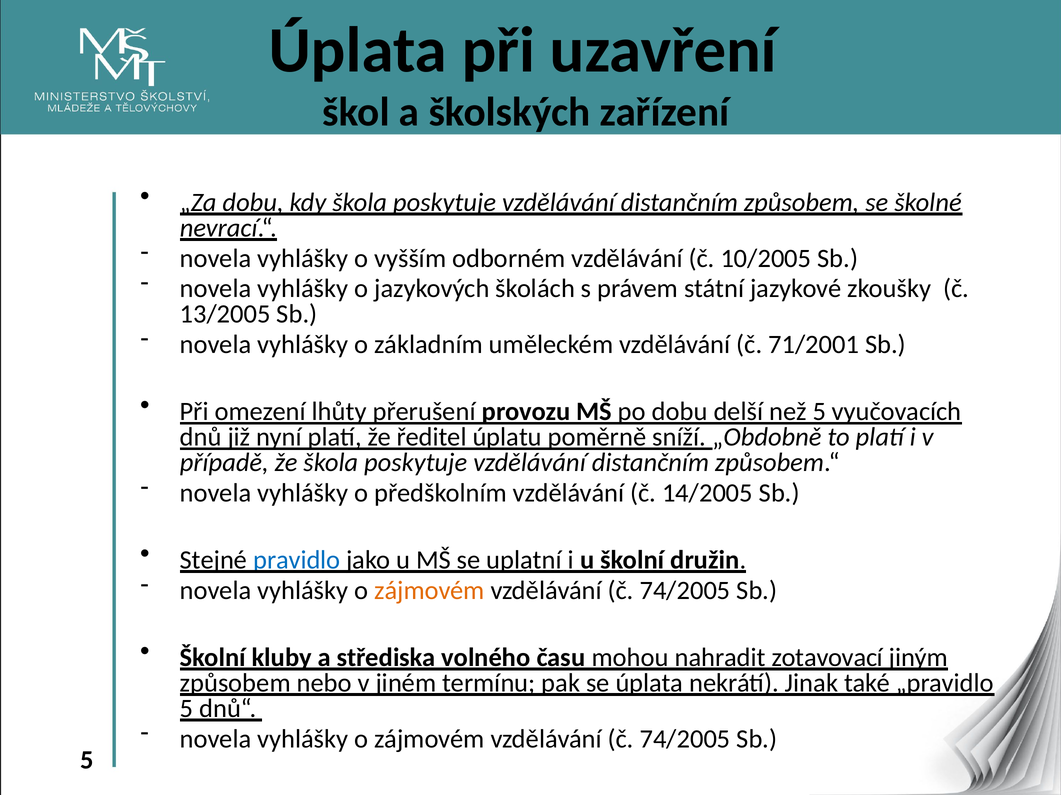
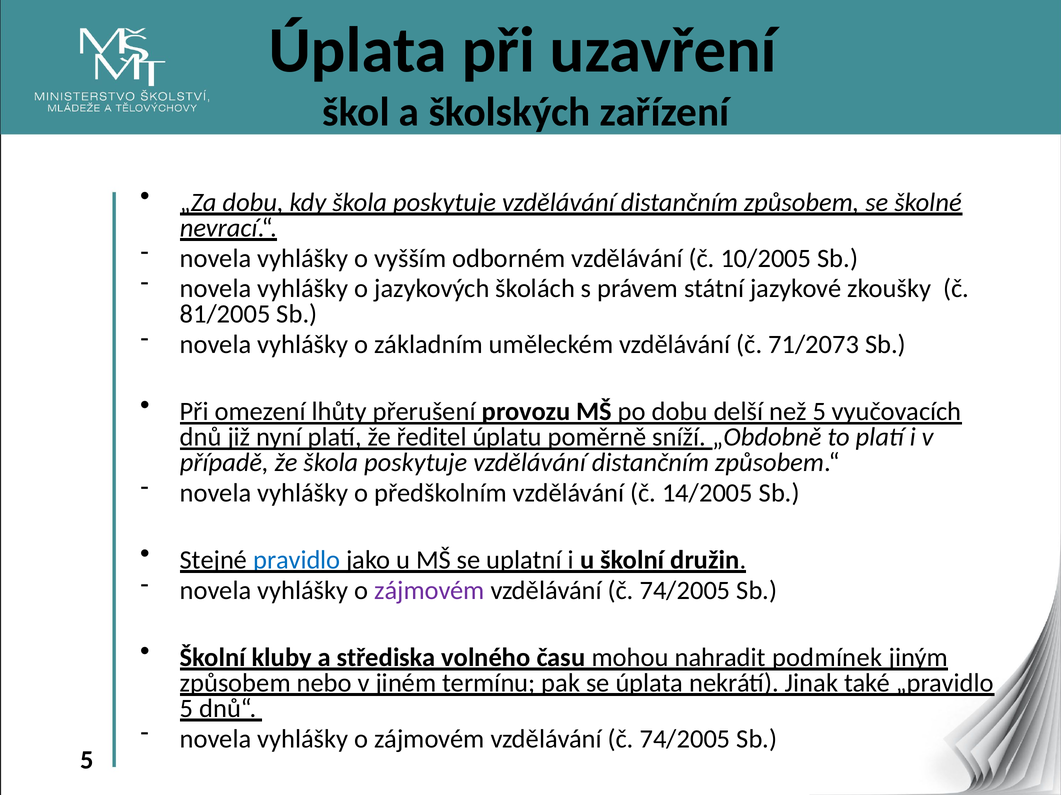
13/2005: 13/2005 -> 81/2005 (225, 314)
71/2001: 71/2001 -> 71/2073 (814, 345)
zájmovém colour: orange -> purple (429, 591)
zotavovací: zotavovací -> podmínek (827, 658)
